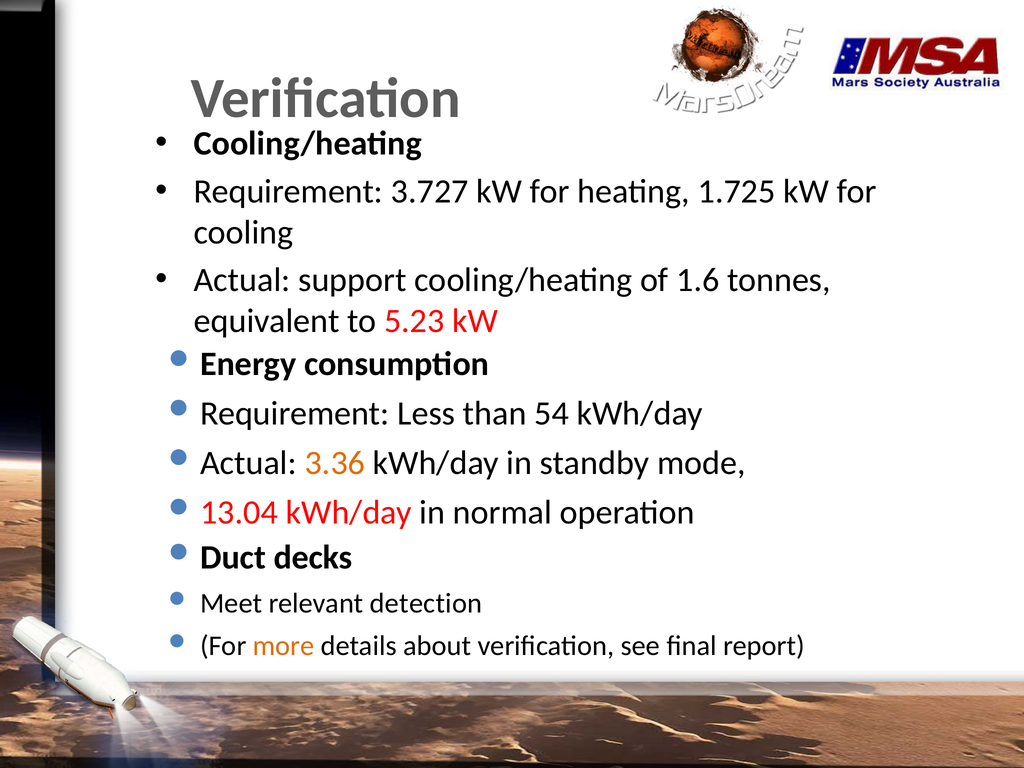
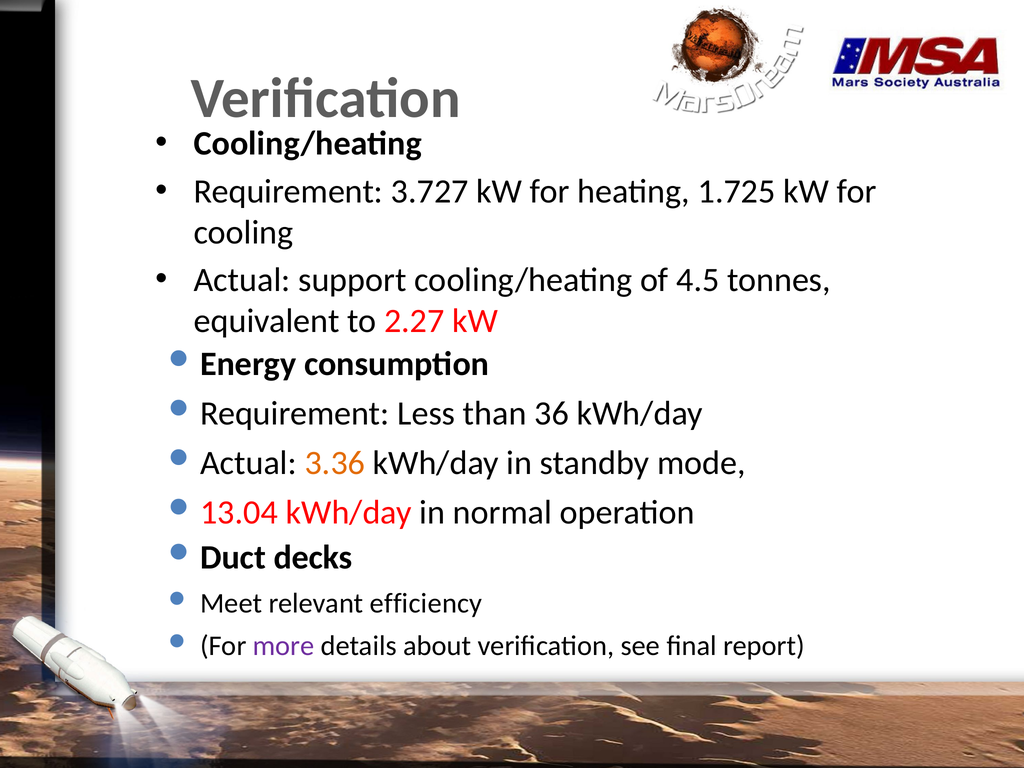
1.6: 1.6 -> 4.5 (698, 280)
5.23: 5.23 -> 2.27 (414, 321)
54: 54 -> 36 (552, 414)
detection: detection -> efficiency (426, 603)
more colour: orange -> purple (284, 646)
